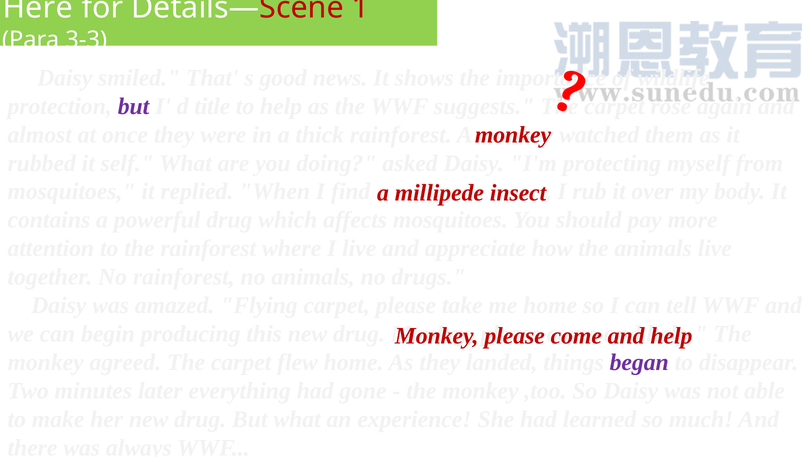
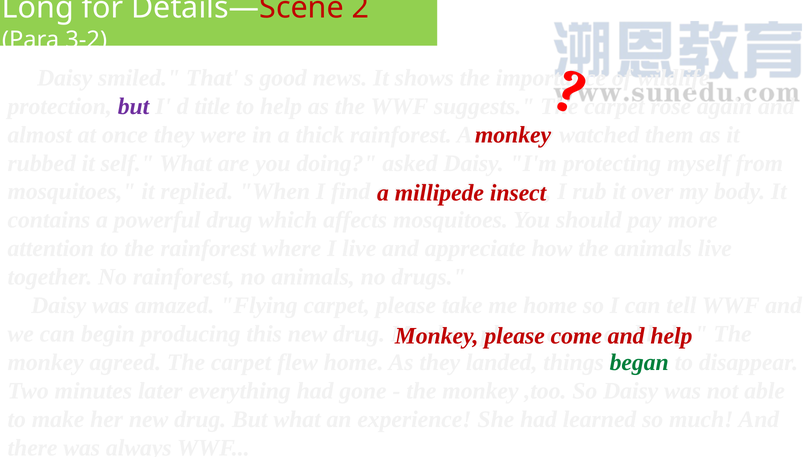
Here: Here -> Long (38, 8)
1: 1 -> 2 (360, 8)
3-3: 3-3 -> 3-2 (86, 40)
began colour: purple -> green (639, 362)
